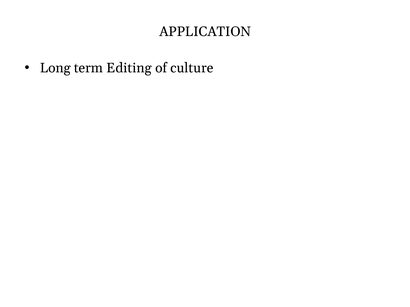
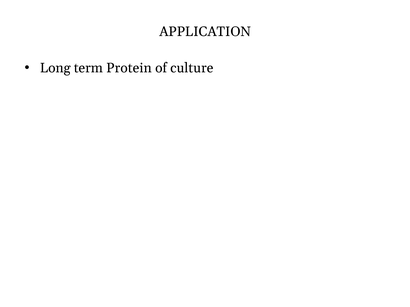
Editing: Editing -> Protein (129, 68)
